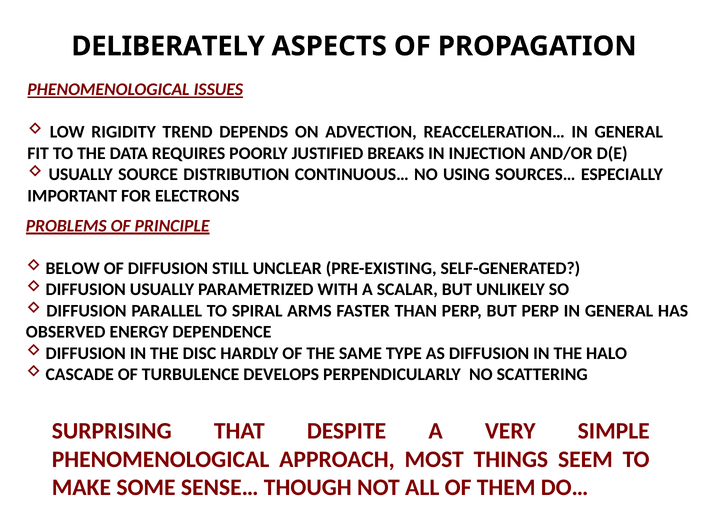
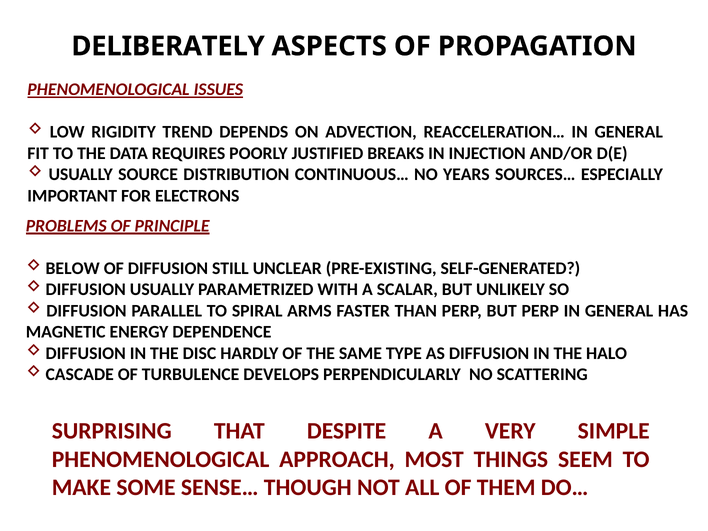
USING: USING -> YEARS (466, 174)
OBSERVED: OBSERVED -> MAGNETIC (66, 332)
